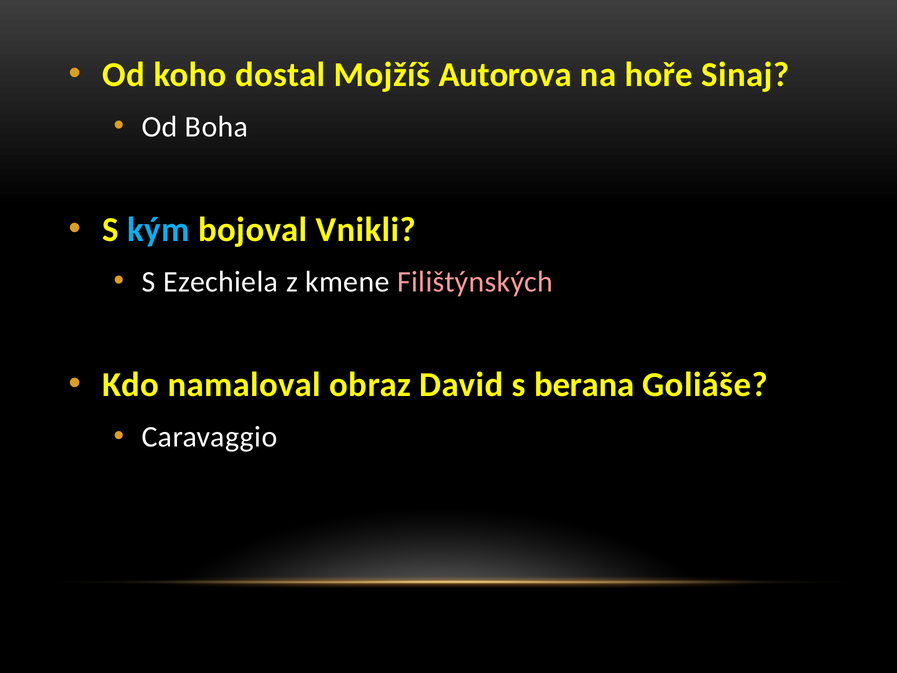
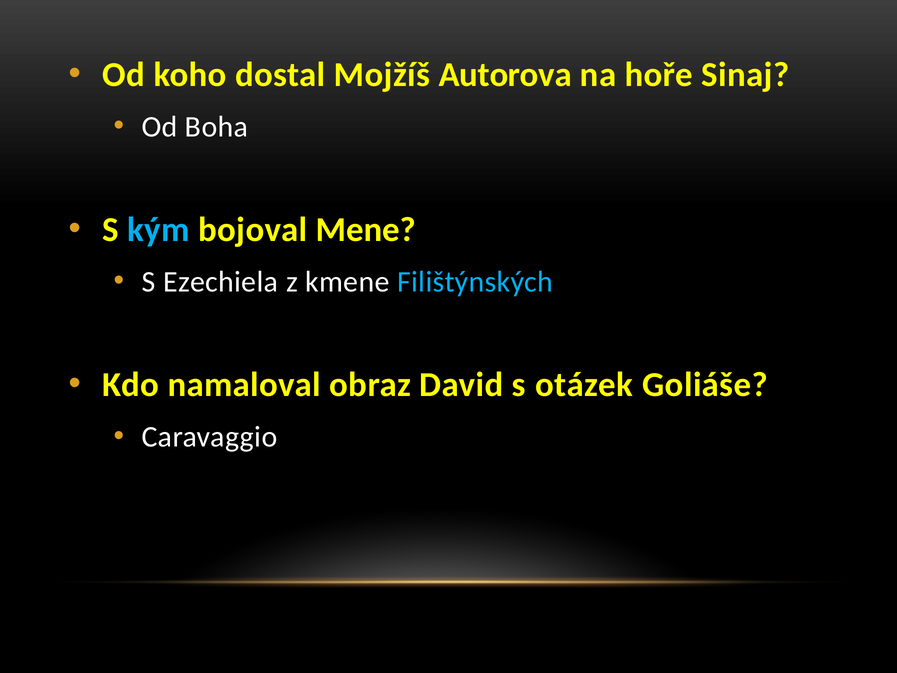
Vnikli: Vnikli -> Mene (366, 230)
Filištýnských colour: pink -> light blue (475, 282)
berana: berana -> otázek (584, 385)
